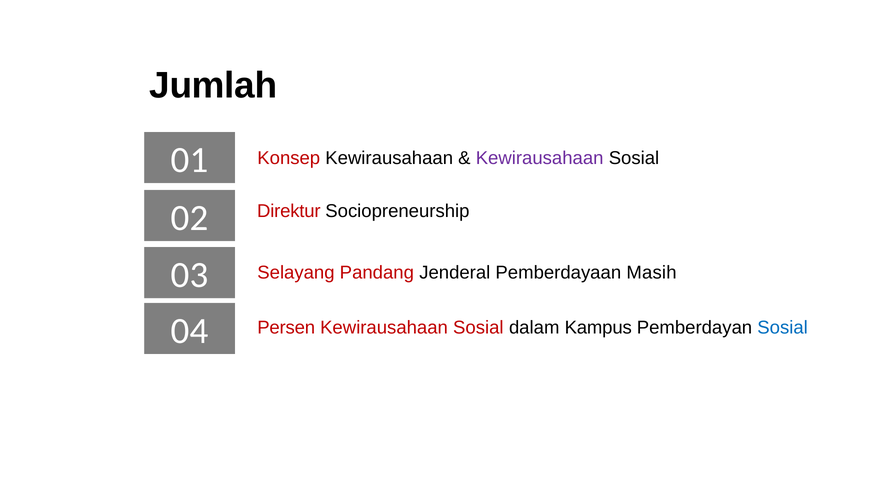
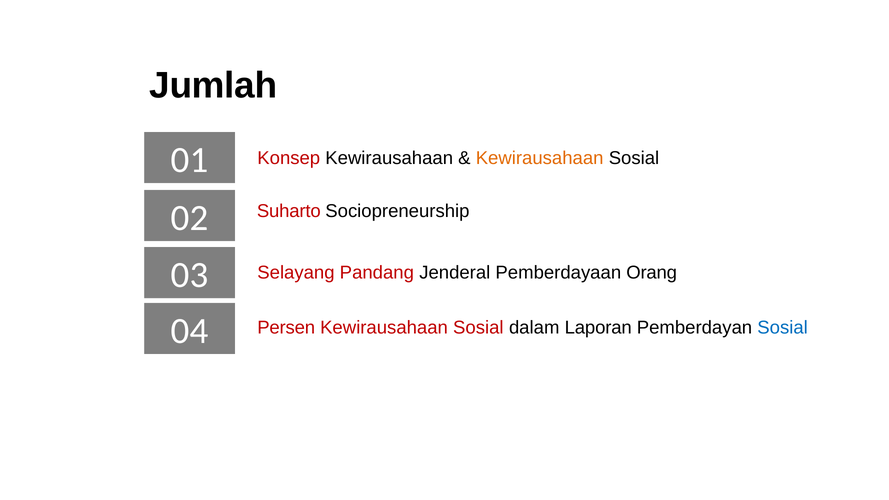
Kewirausahaan colour: purple -> orange (540, 158)
Direktur: Direktur -> Suharto (289, 211)
Masih: Masih -> Orang (652, 272)
Kampus: Kampus -> Laporan (598, 328)
